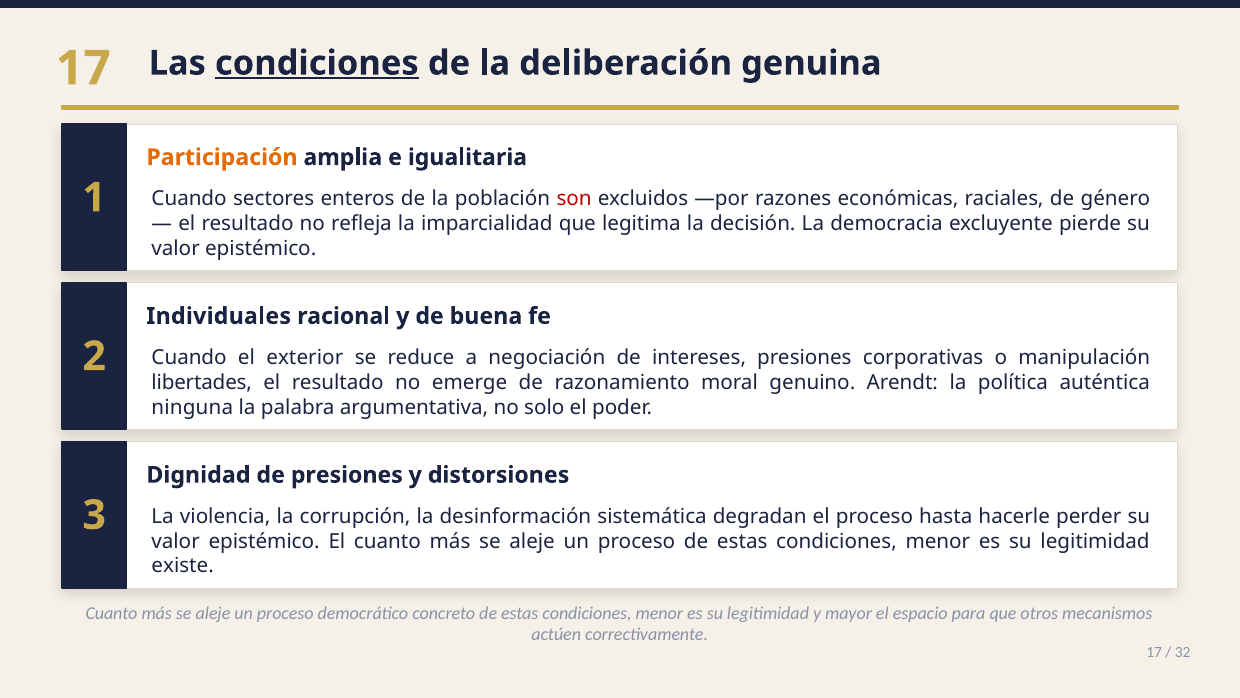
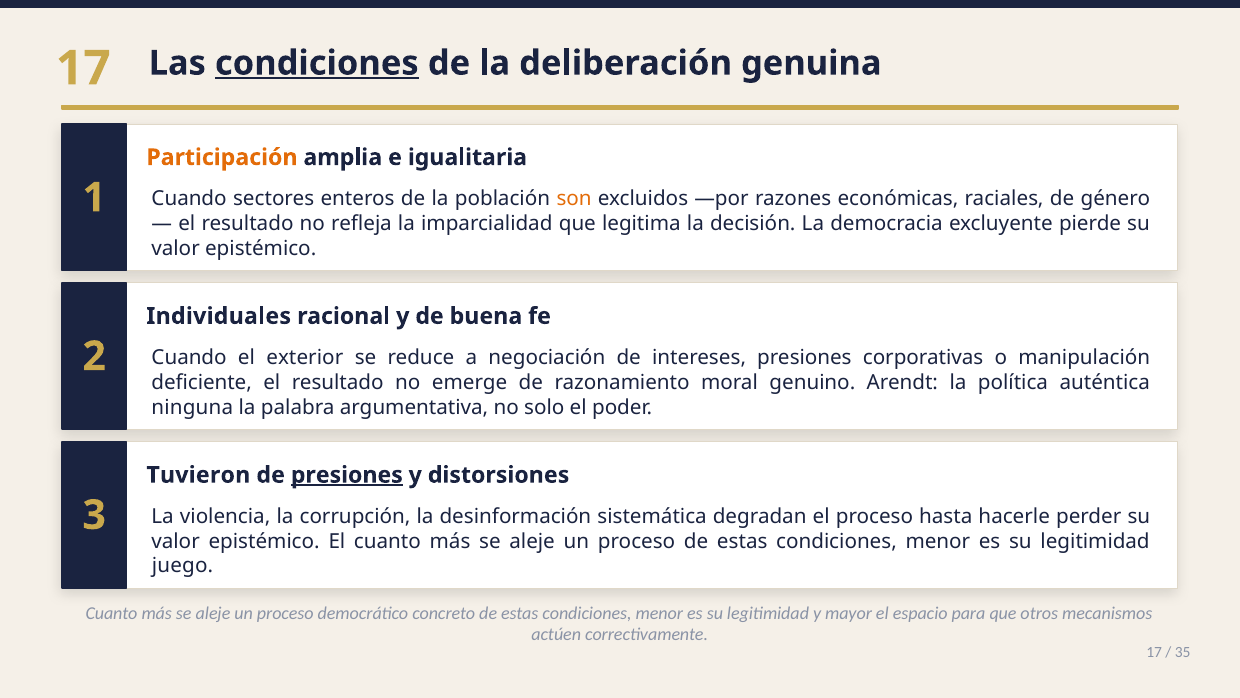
son colour: red -> orange (574, 199)
libertades: libertades -> deficiente (202, 382)
Dignidad: Dignidad -> Tuvieron (198, 475)
presiones underline: none -> present (347, 475)
existe: existe -> juego (183, 566)
32: 32 -> 35 (1183, 652)
